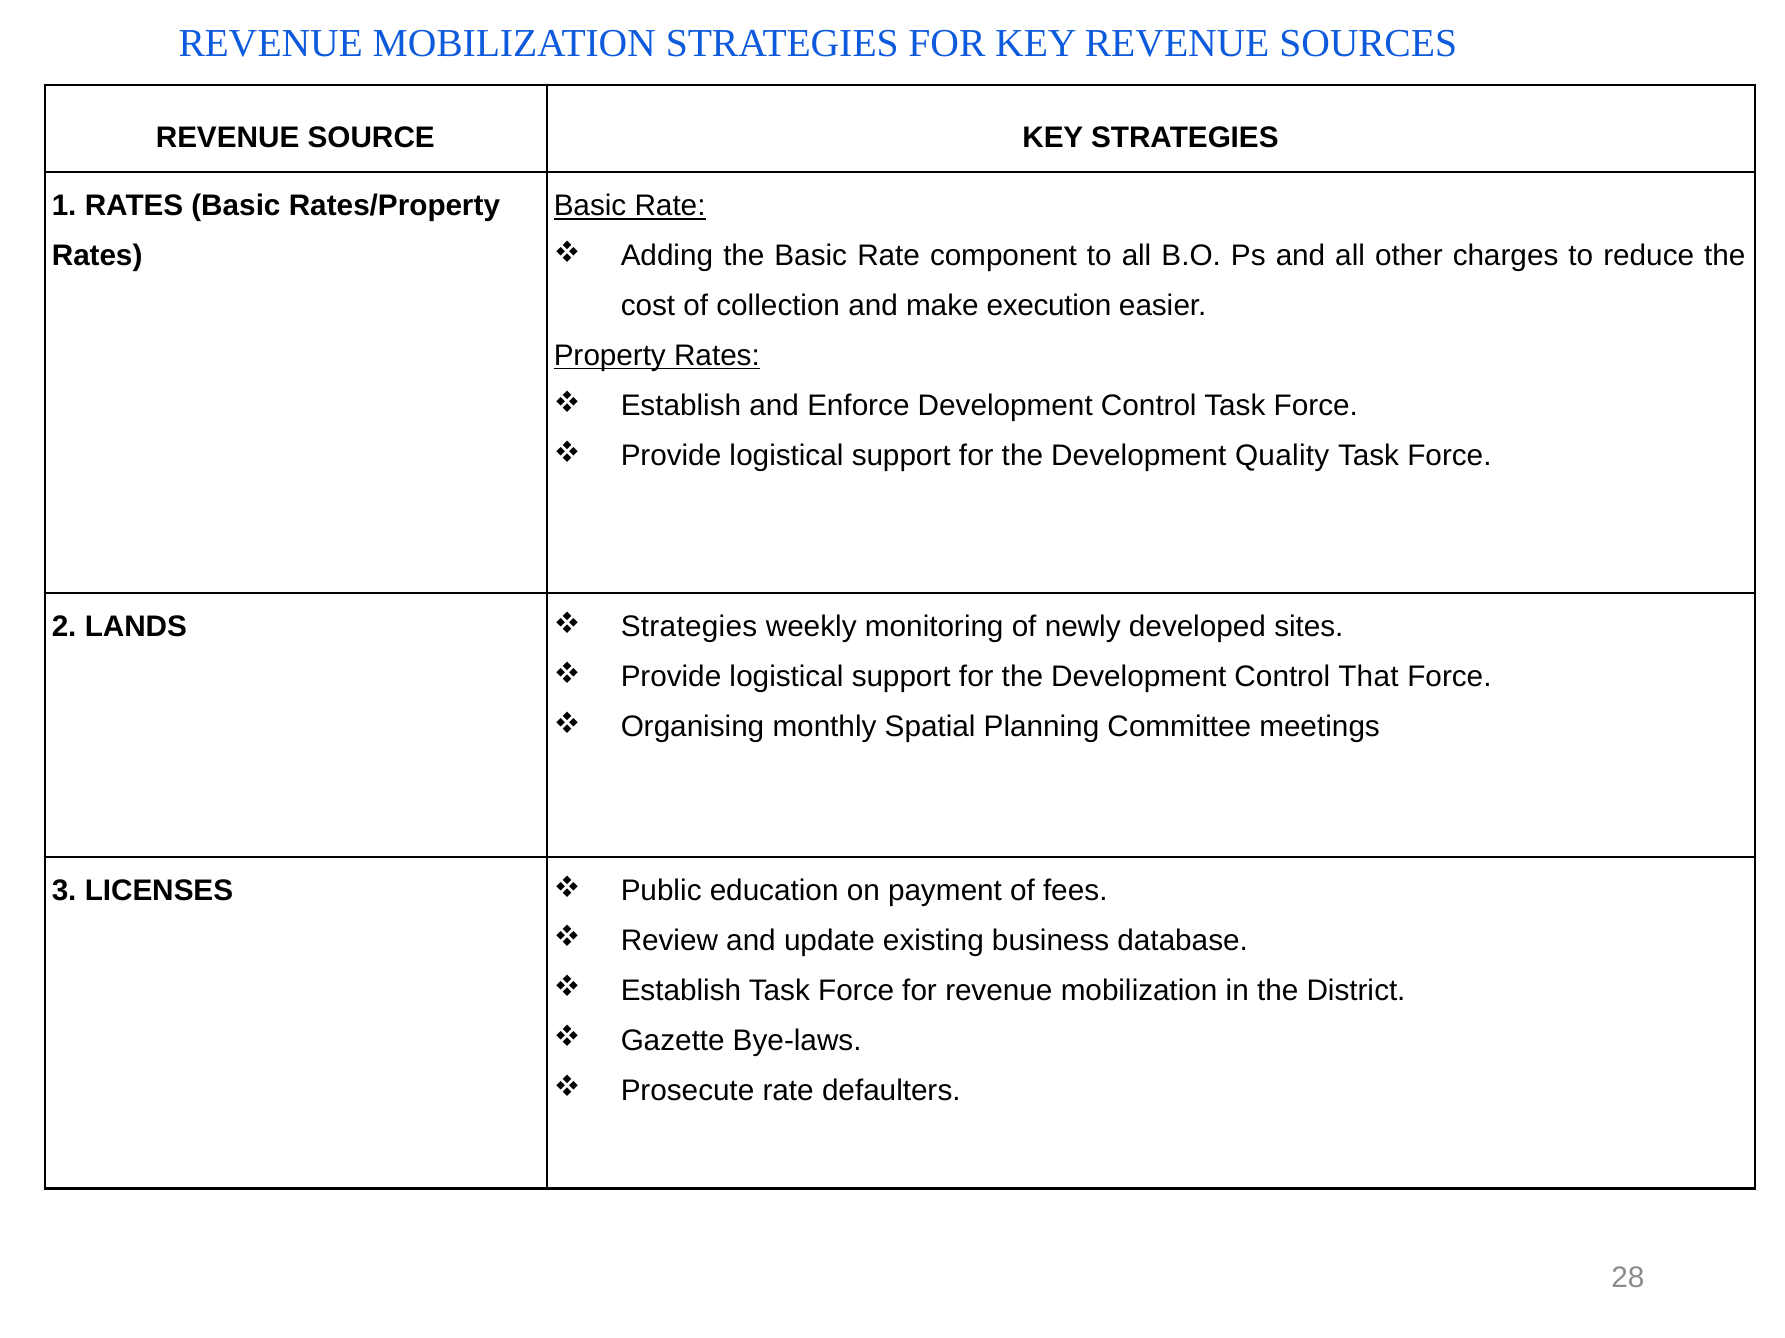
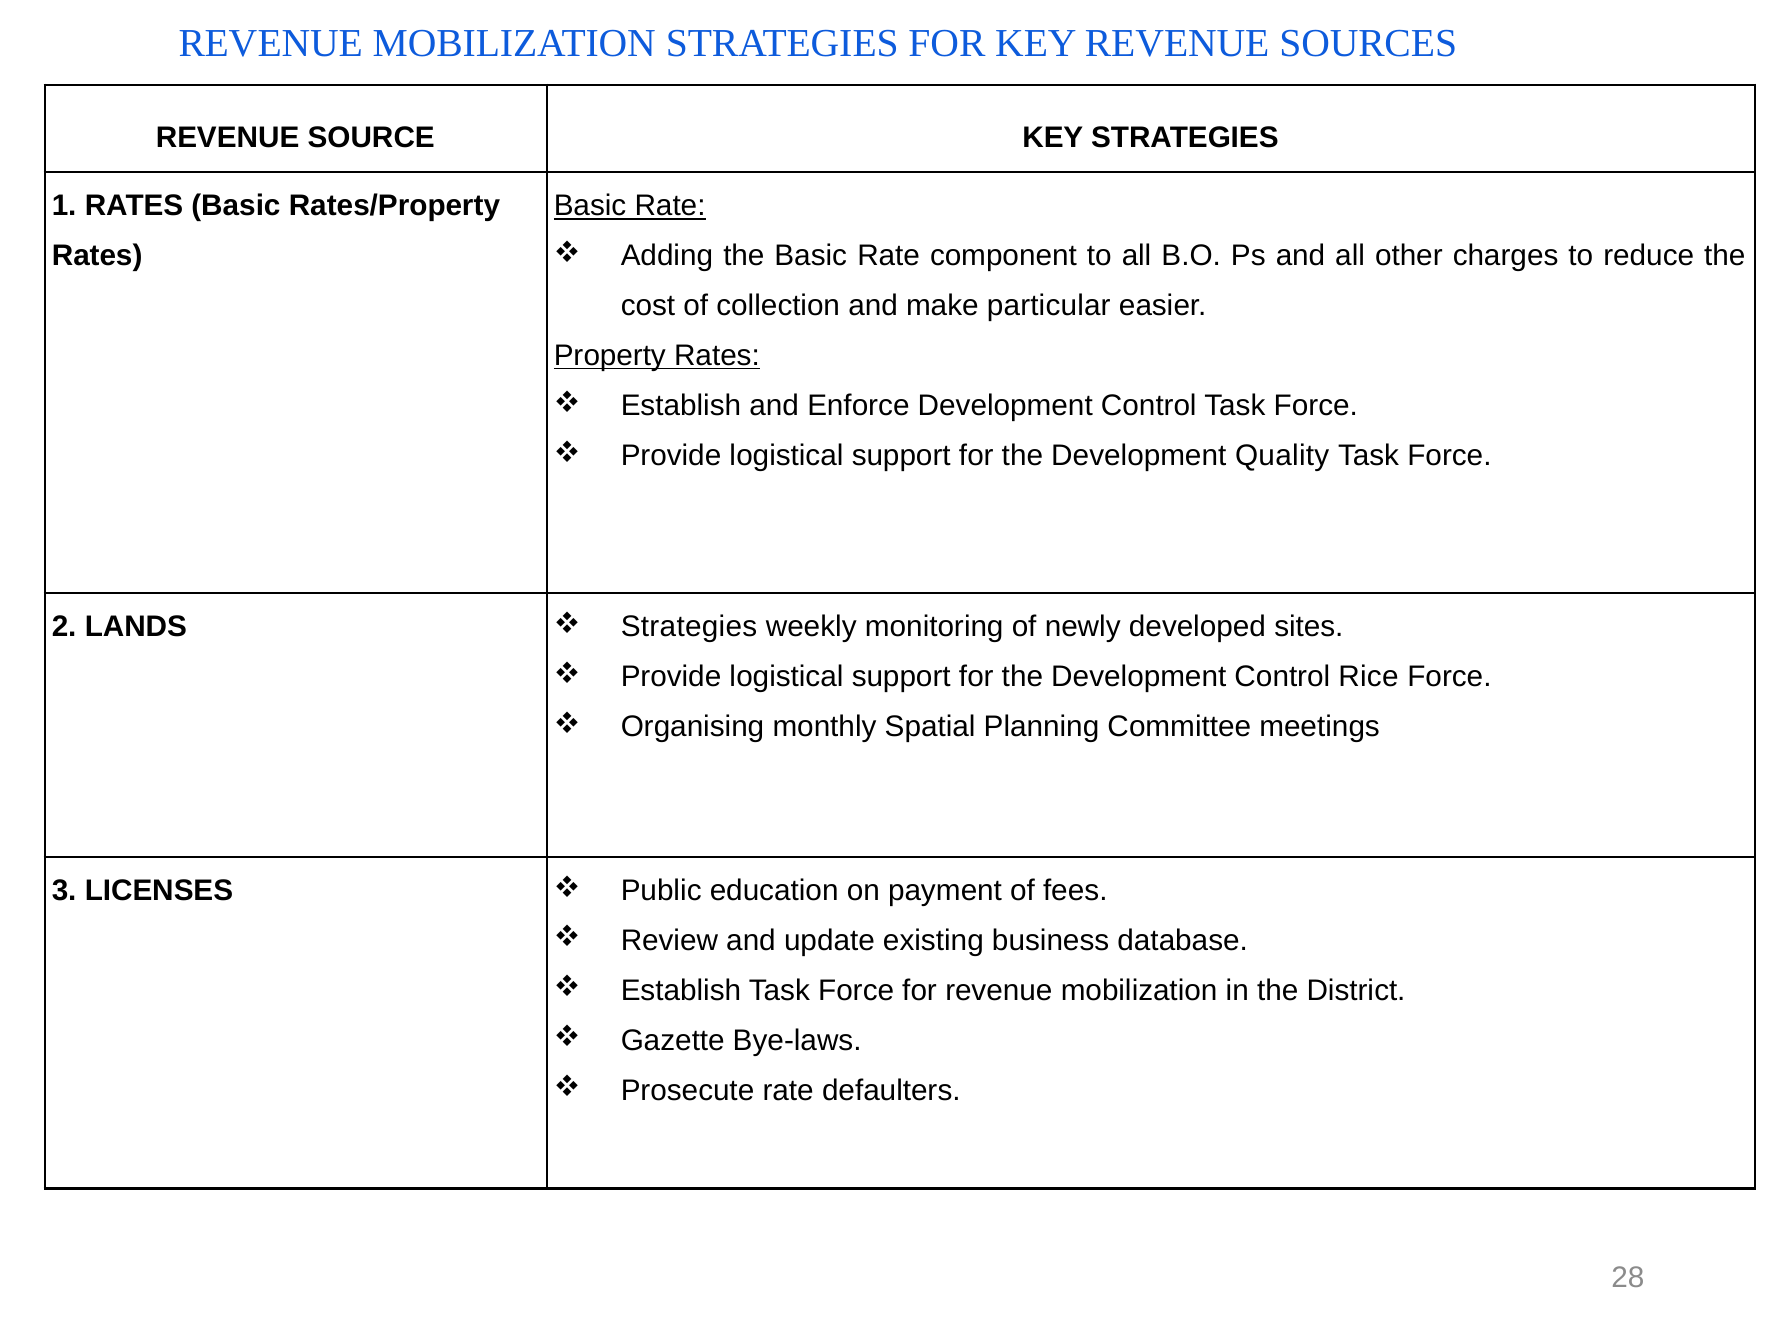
execution: execution -> particular (1049, 306)
That: That -> Rice (1368, 677)
